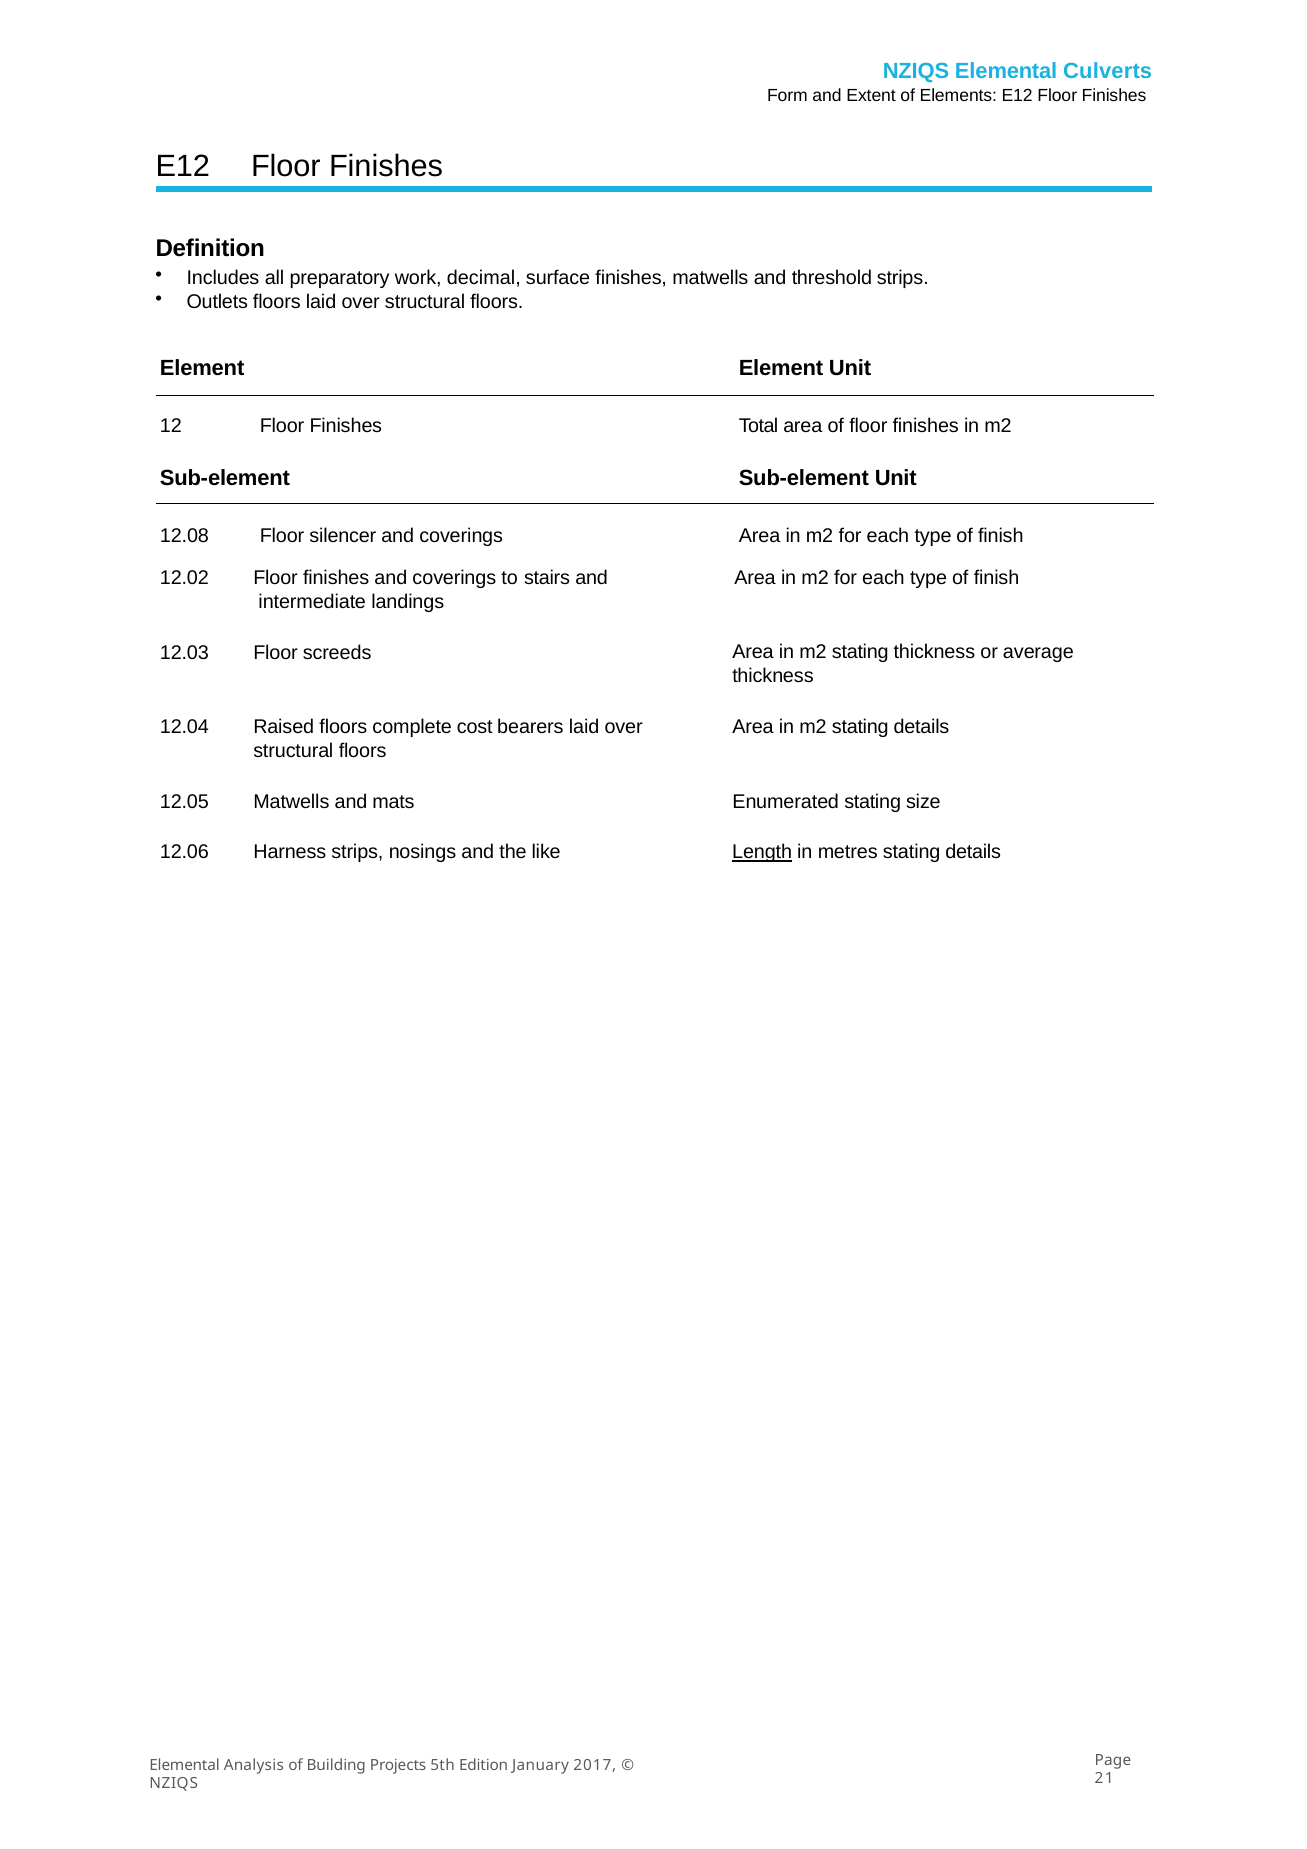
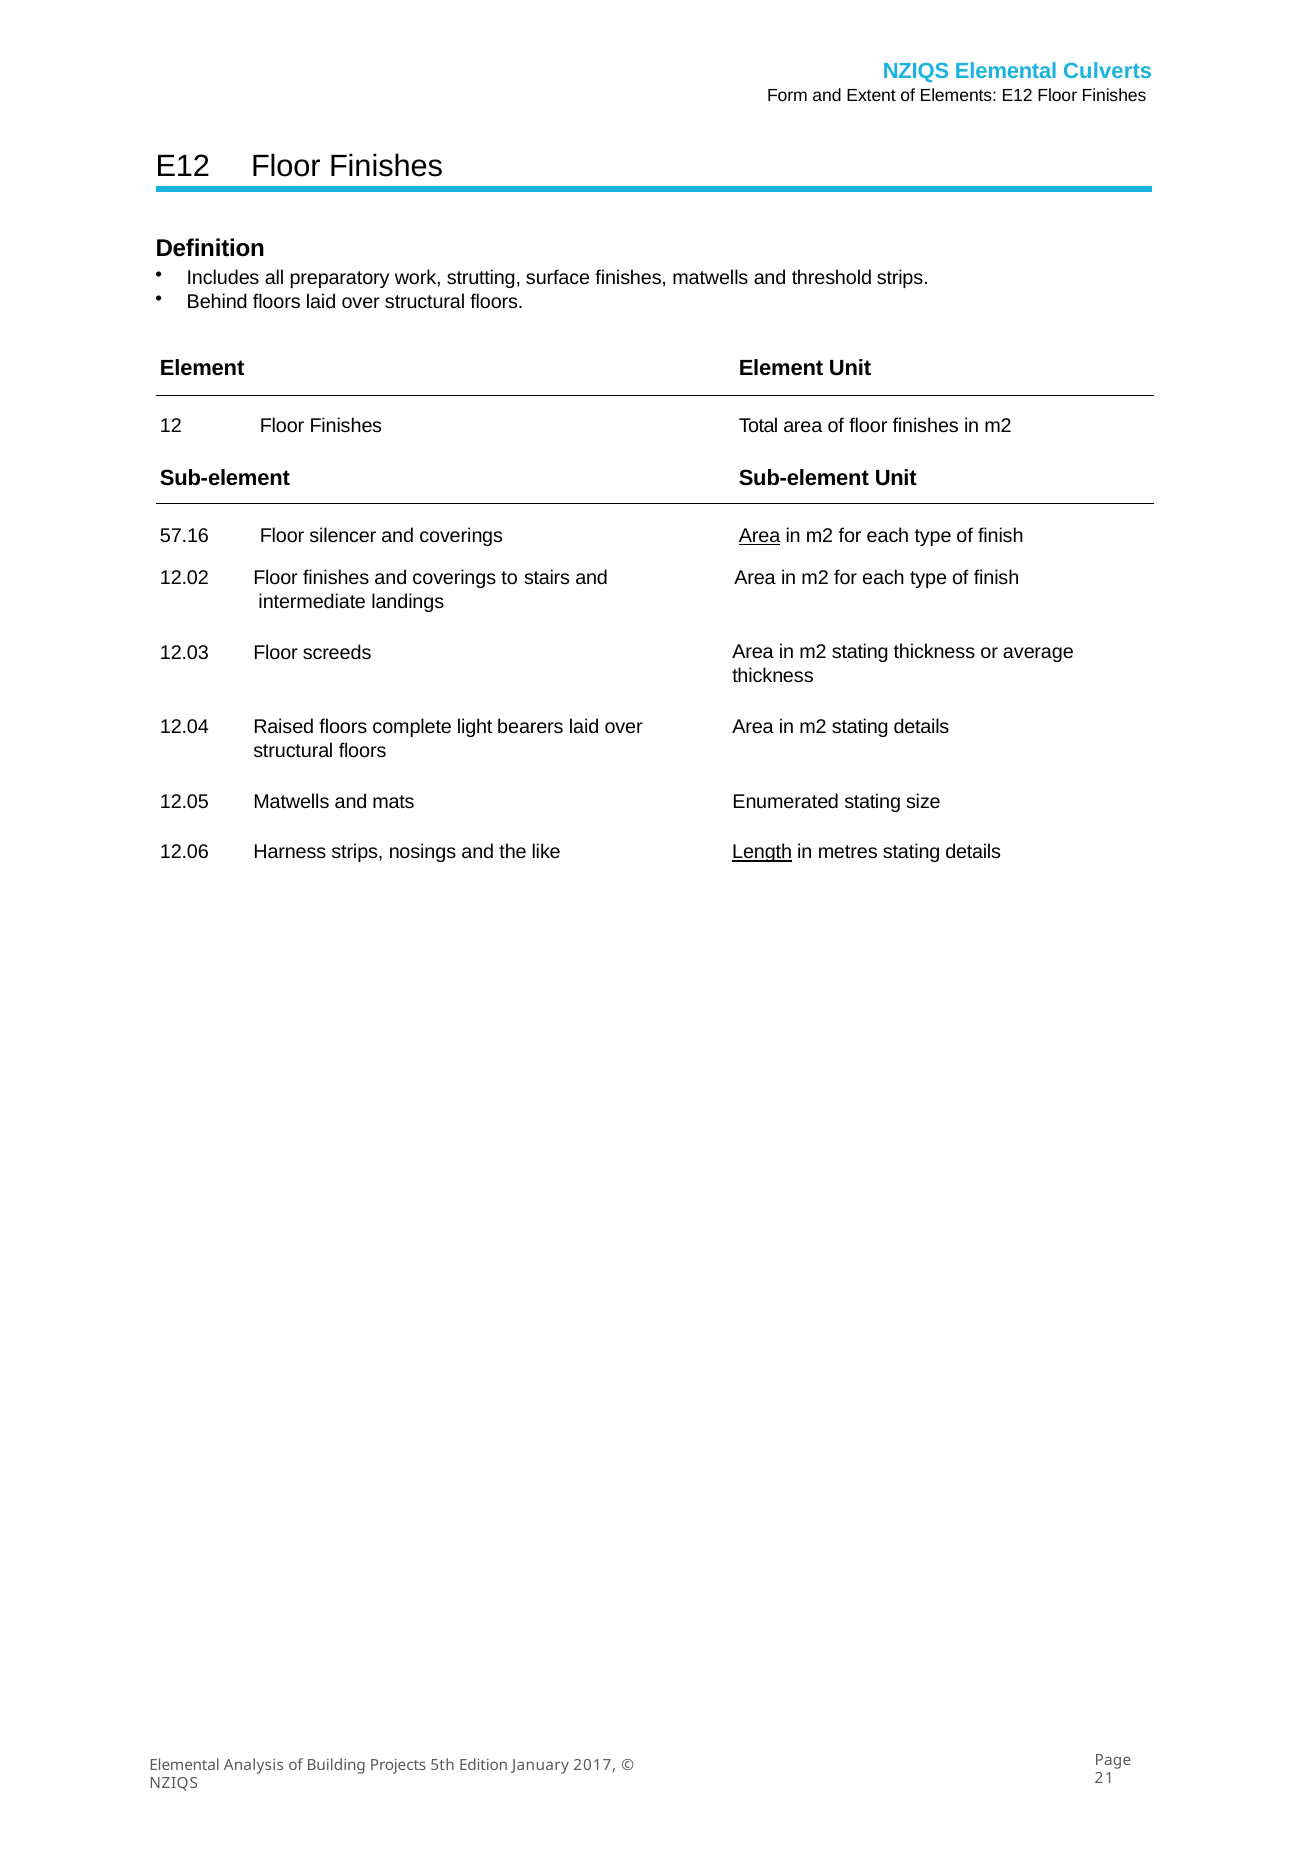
decimal: decimal -> strutting (484, 278)
Outlets: Outlets -> Behind (217, 302)
12.08: 12.08 -> 57.16 (184, 536)
Area underline: none -> present (760, 536)
cost: cost -> light (475, 727)
